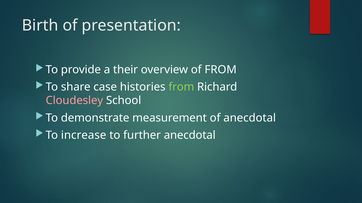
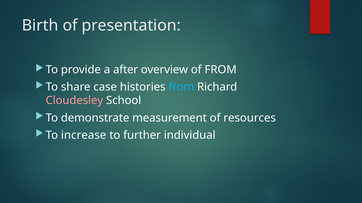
their: their -> after (126, 70)
from colour: light green -> light blue (181, 87)
of anecdotal: anecdotal -> resources (250, 118)
further anecdotal: anecdotal -> individual (190, 136)
